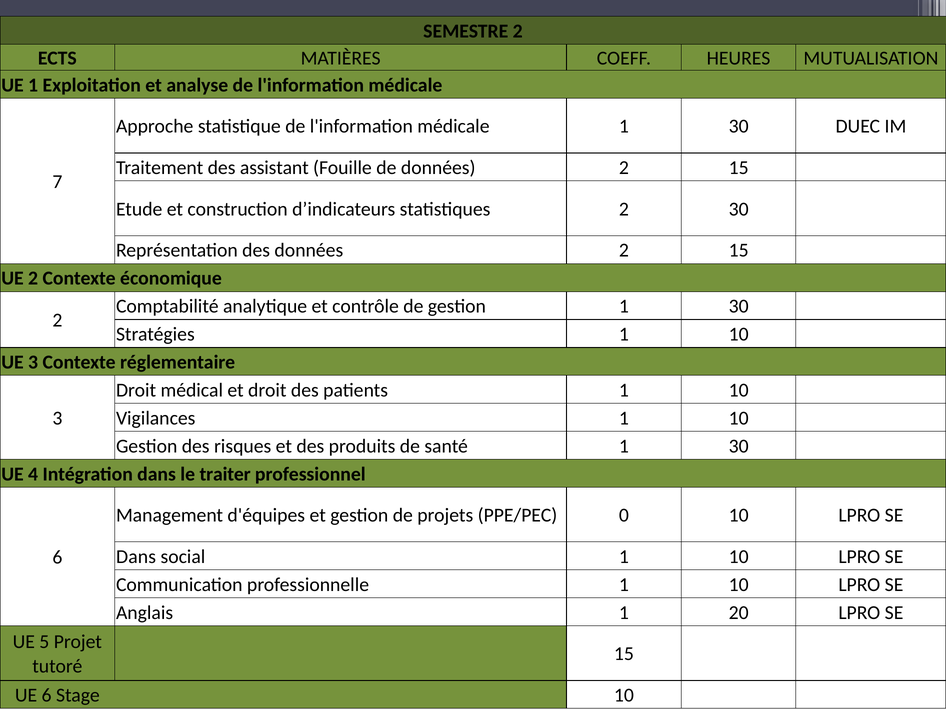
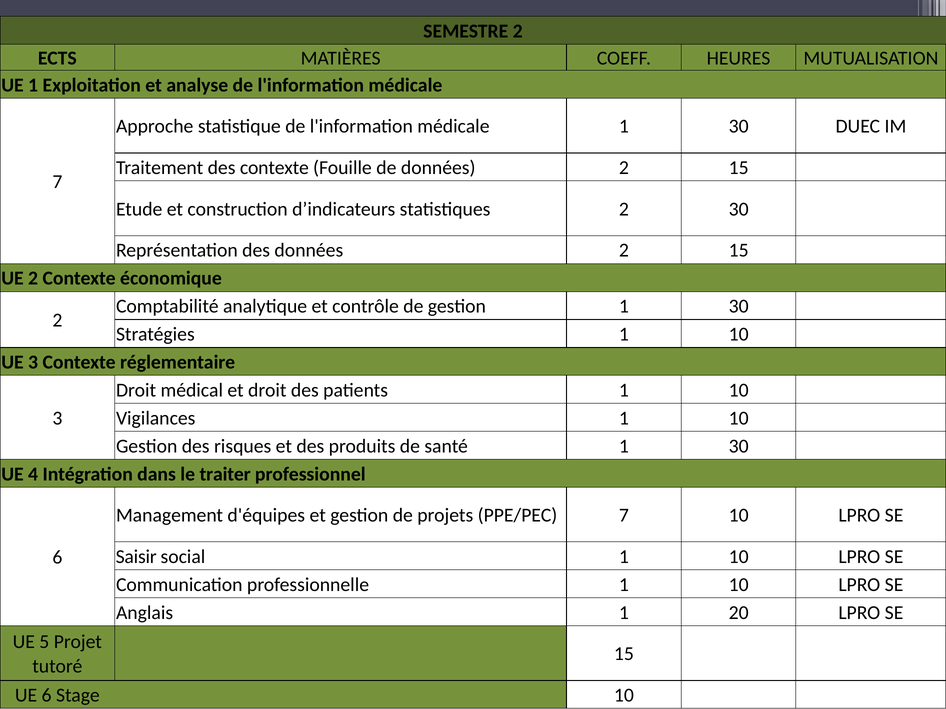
des assistant: assistant -> contexte (274, 168)
PPE/PEC 0: 0 -> 7 (624, 516)
Dans: Dans -> Saisir (136, 557)
